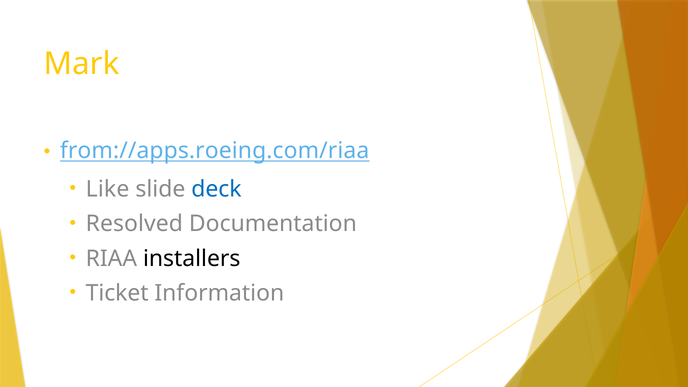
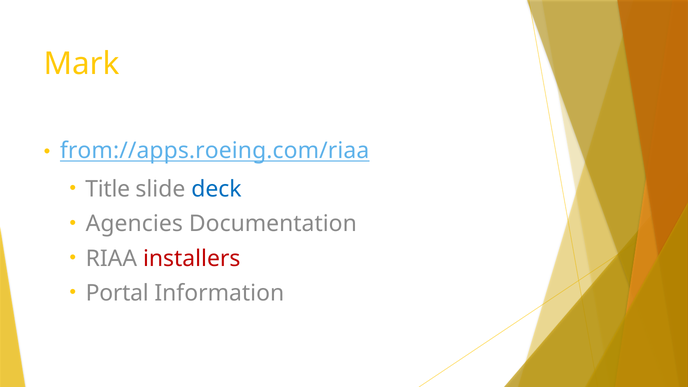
Like: Like -> Title (108, 189)
Resolved: Resolved -> Agencies (134, 224)
installers colour: black -> red (192, 259)
Ticket: Ticket -> Portal (117, 293)
